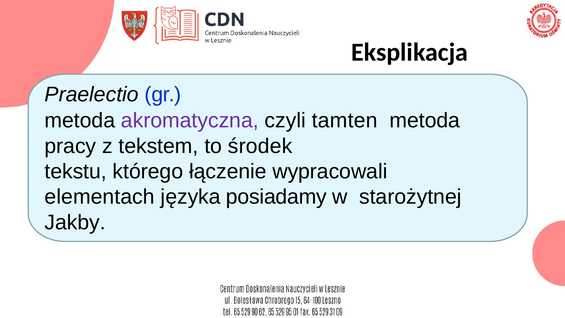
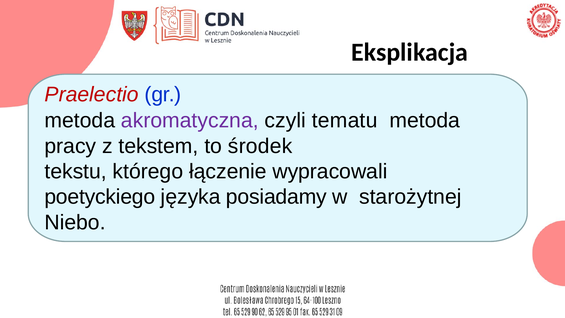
Praelectio colour: black -> red (92, 94)
tamten: tamten -> tematu (345, 121)
elementach: elementach -> poetyckiego (100, 197)
Jakby: Jakby -> Niebo (75, 222)
